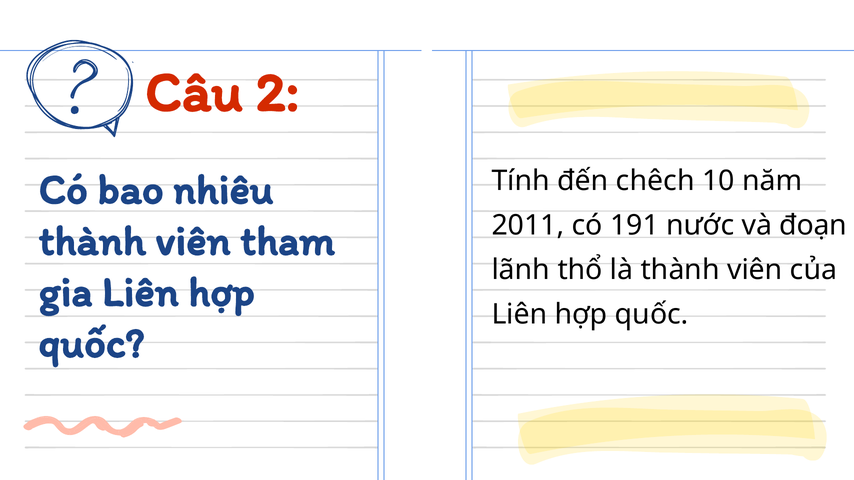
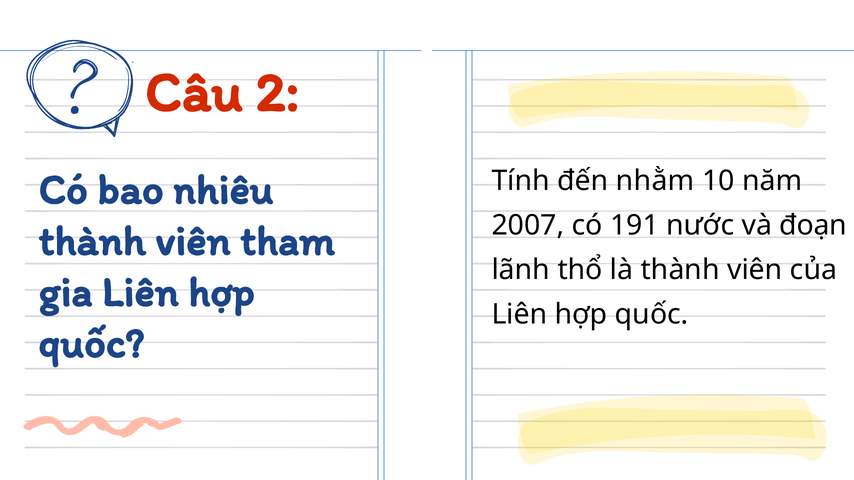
chêch: chêch -> nhằm (655, 181)
2011: 2011 -> 2007 (528, 226)
